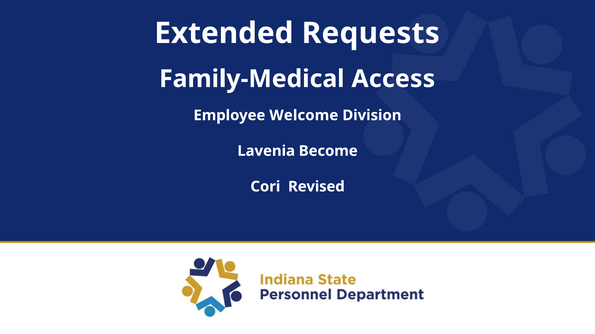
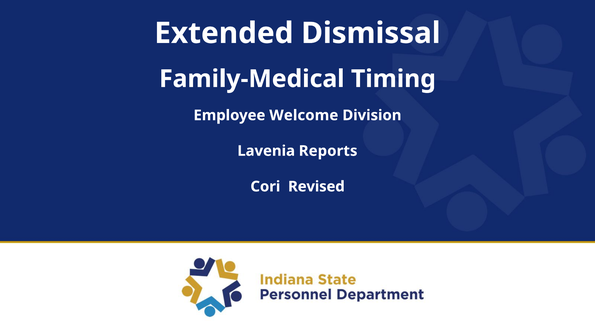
Requests: Requests -> Dismissal (371, 33)
Access: Access -> Timing (393, 79)
Become: Become -> Reports (328, 151)
